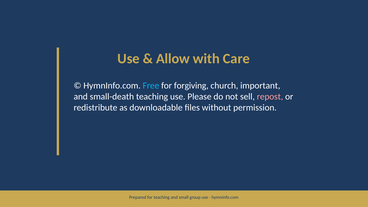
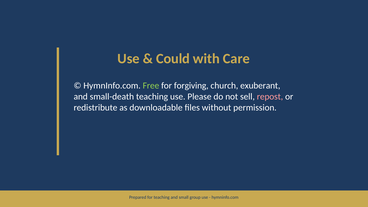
Allow: Allow -> Could (173, 59)
Free colour: light blue -> light green (151, 86)
important: important -> exuberant (260, 86)
